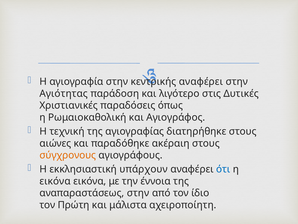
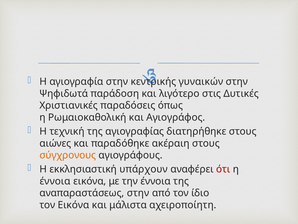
αναφέρει: αναφέρει -> γυναικών (201, 81)
Αγιότητας: Αγιότητας -> Ψηφιδωτά (64, 93)
ότι colour: blue -> red (223, 169)
εικόνα: εικόνα -> έννοια (55, 181)
τον Πρώτη: Πρώτη -> Εικόνα (74, 205)
